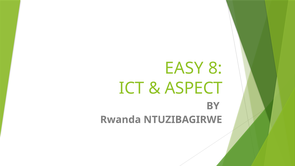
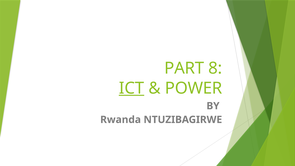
EASY: EASY -> PART (184, 68)
ICT underline: none -> present (132, 88)
ASPECT: ASPECT -> POWER (194, 88)
